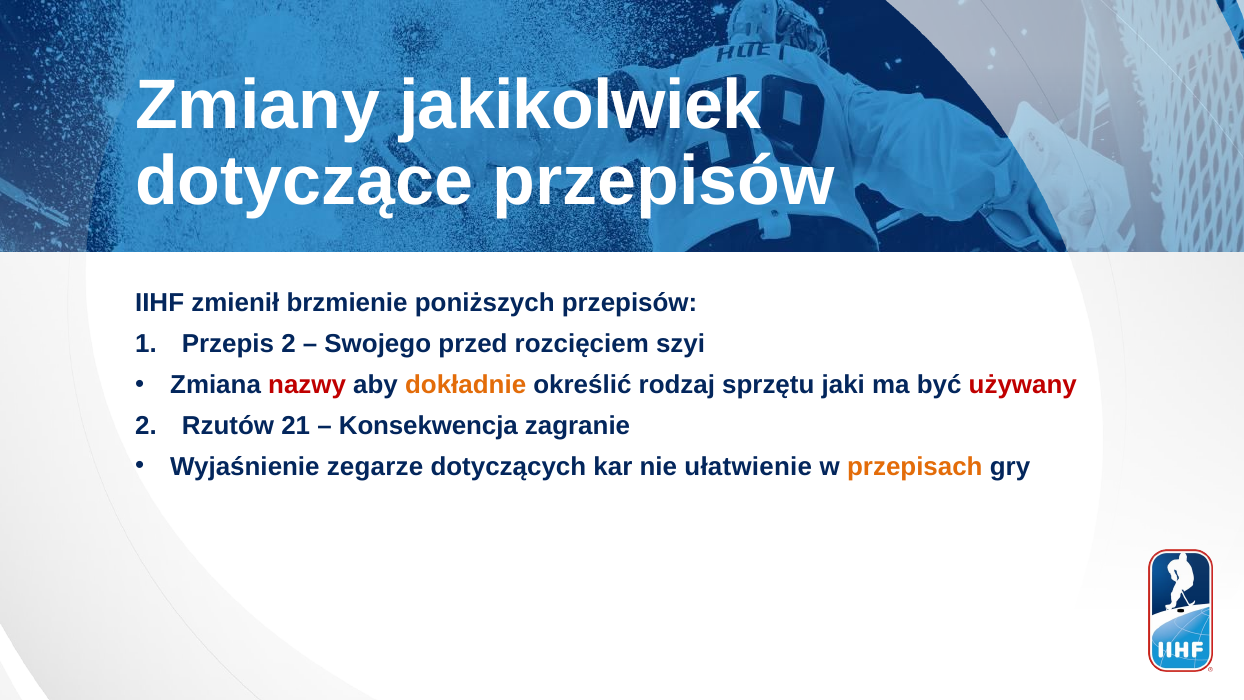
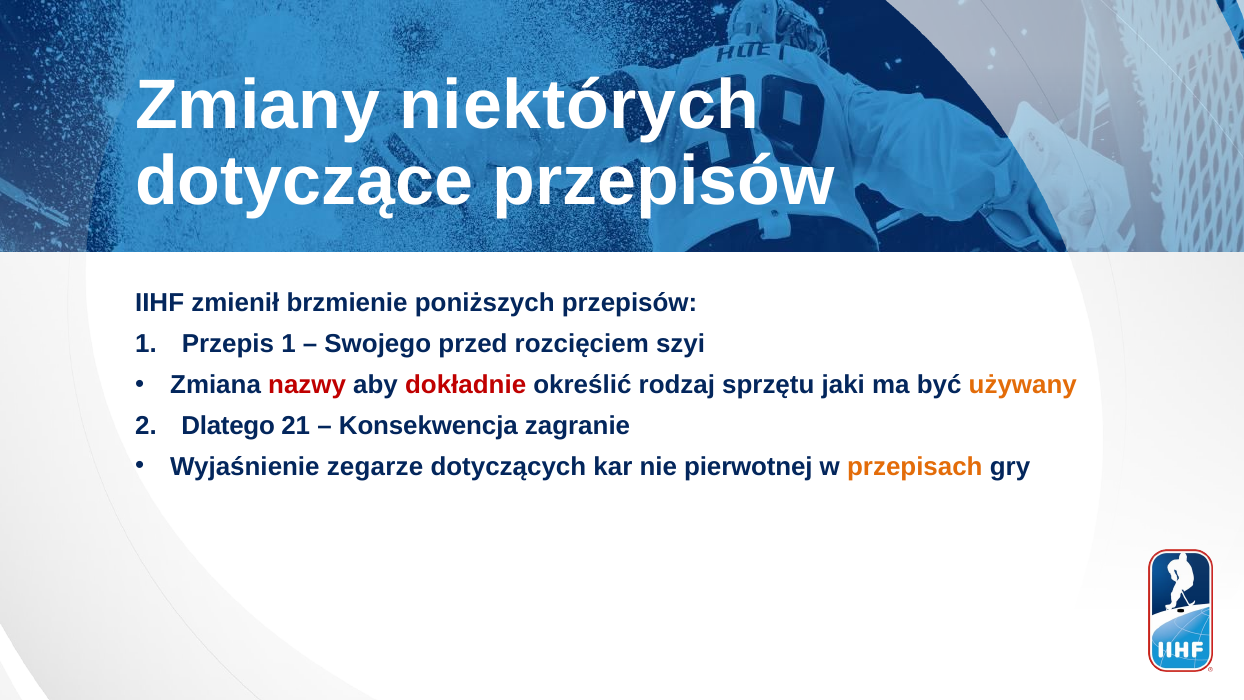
jakikolwiek: jakikolwiek -> niektórych (580, 105)
Przepis 2: 2 -> 1 (288, 343)
dokładnie colour: orange -> red (466, 384)
używany colour: red -> orange (1023, 384)
Rzutów: Rzutów -> Dlatego (228, 425)
ułatwienie: ułatwienie -> pierwotnej (748, 466)
